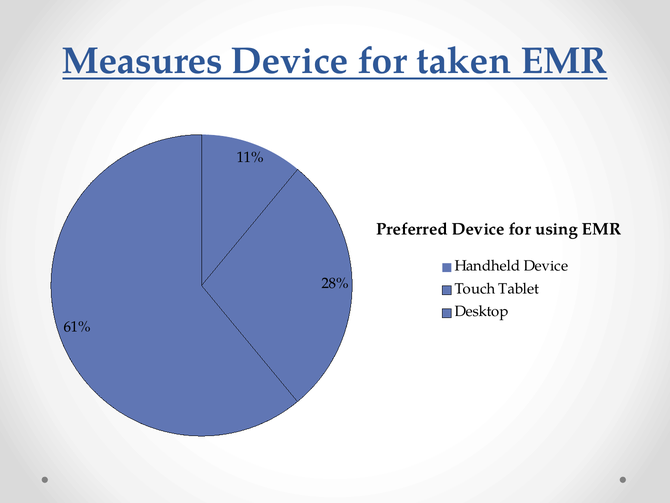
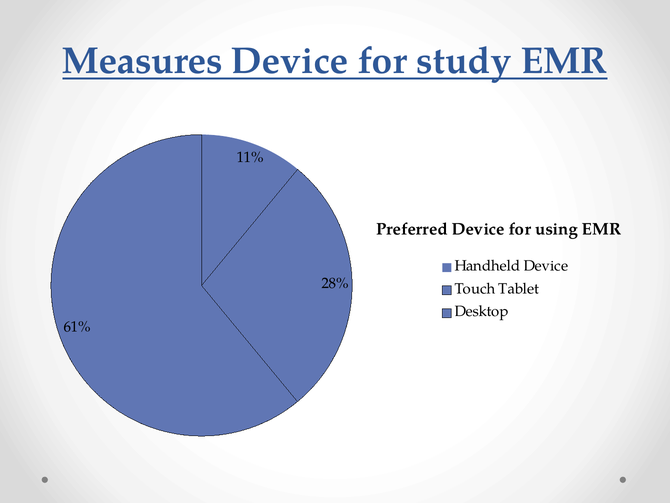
taken: taken -> study (464, 61)
